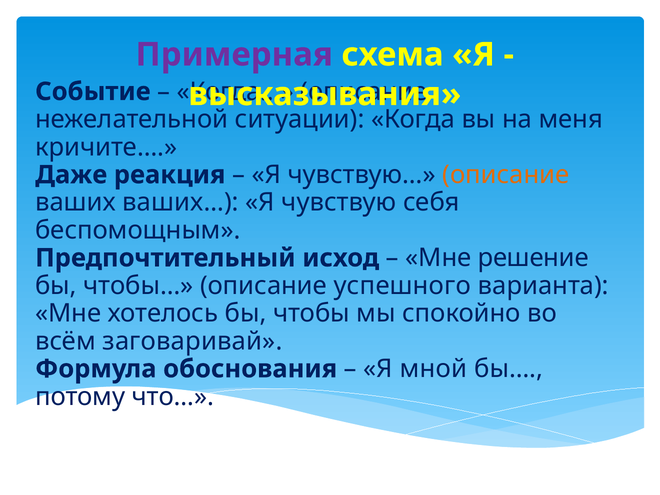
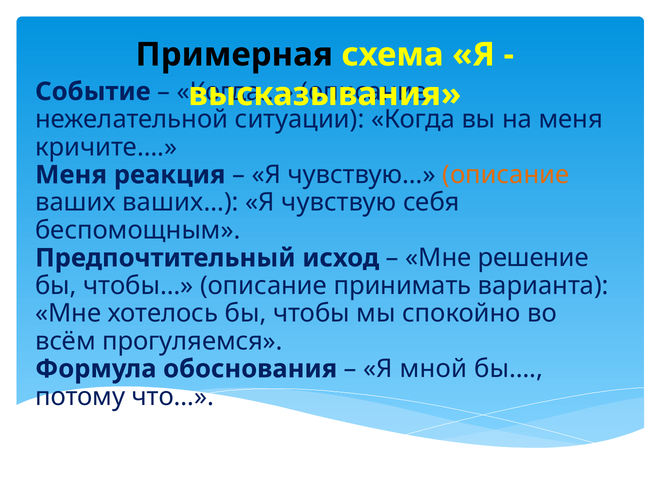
Примерная colour: purple -> black (234, 55)
Даже: Даже -> Меня (71, 175)
успешного: успешного -> принимать (403, 286)
заговаривай: заговаривай -> прогуляемся (193, 341)
